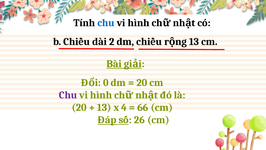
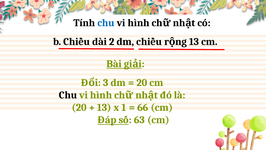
0: 0 -> 3 (106, 82)
Chu colour: purple -> black (68, 95)
4: 4 -> 1 (124, 107)
26: 26 -> 63 (139, 120)
